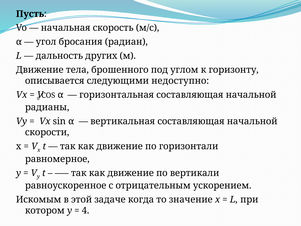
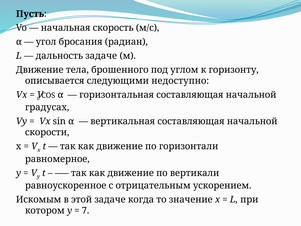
дальность других: других -> задаче (101, 56)
радианы: радианы -> градусах (47, 107)
4: 4 -> 7 (86, 210)
